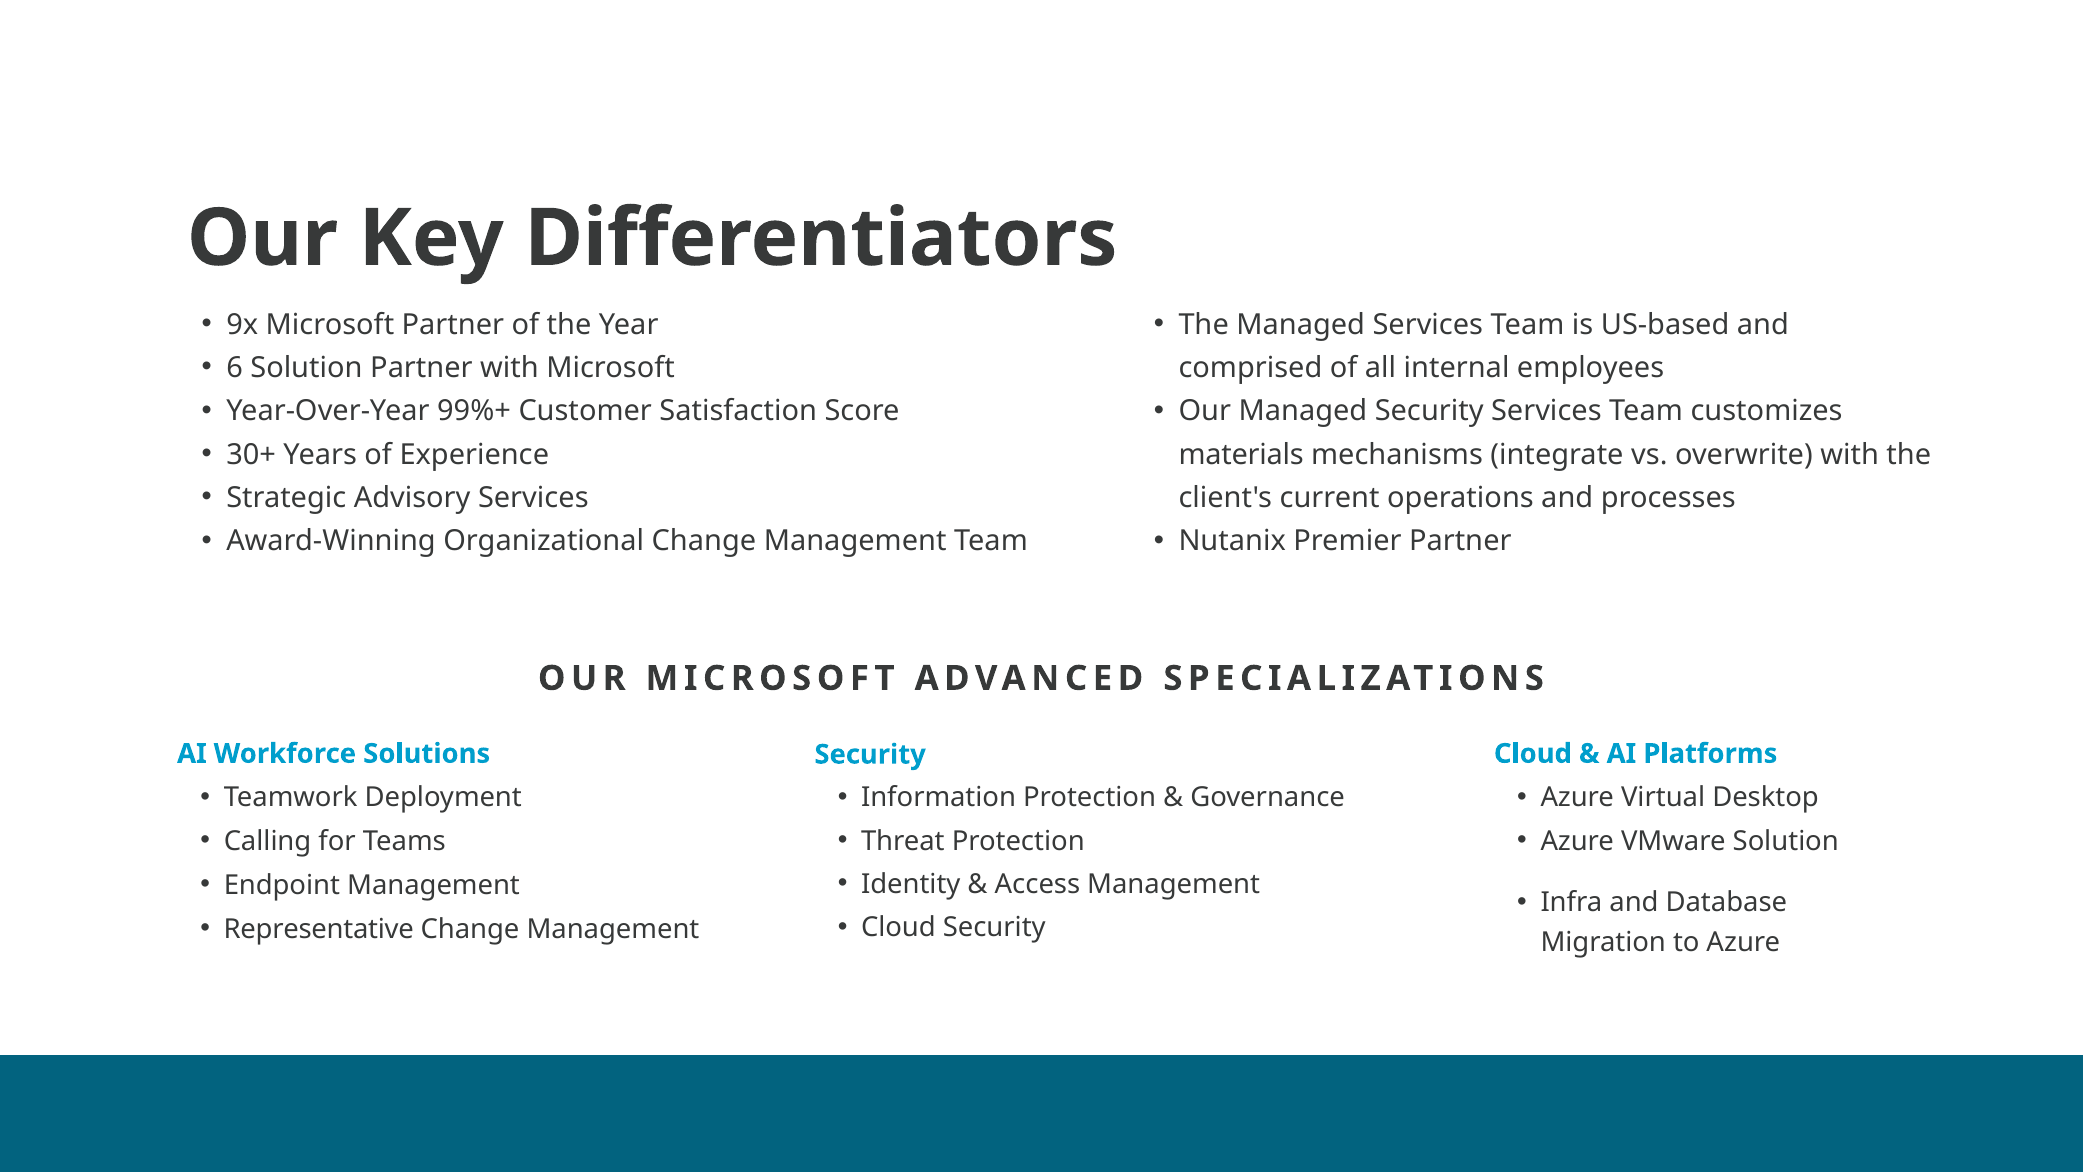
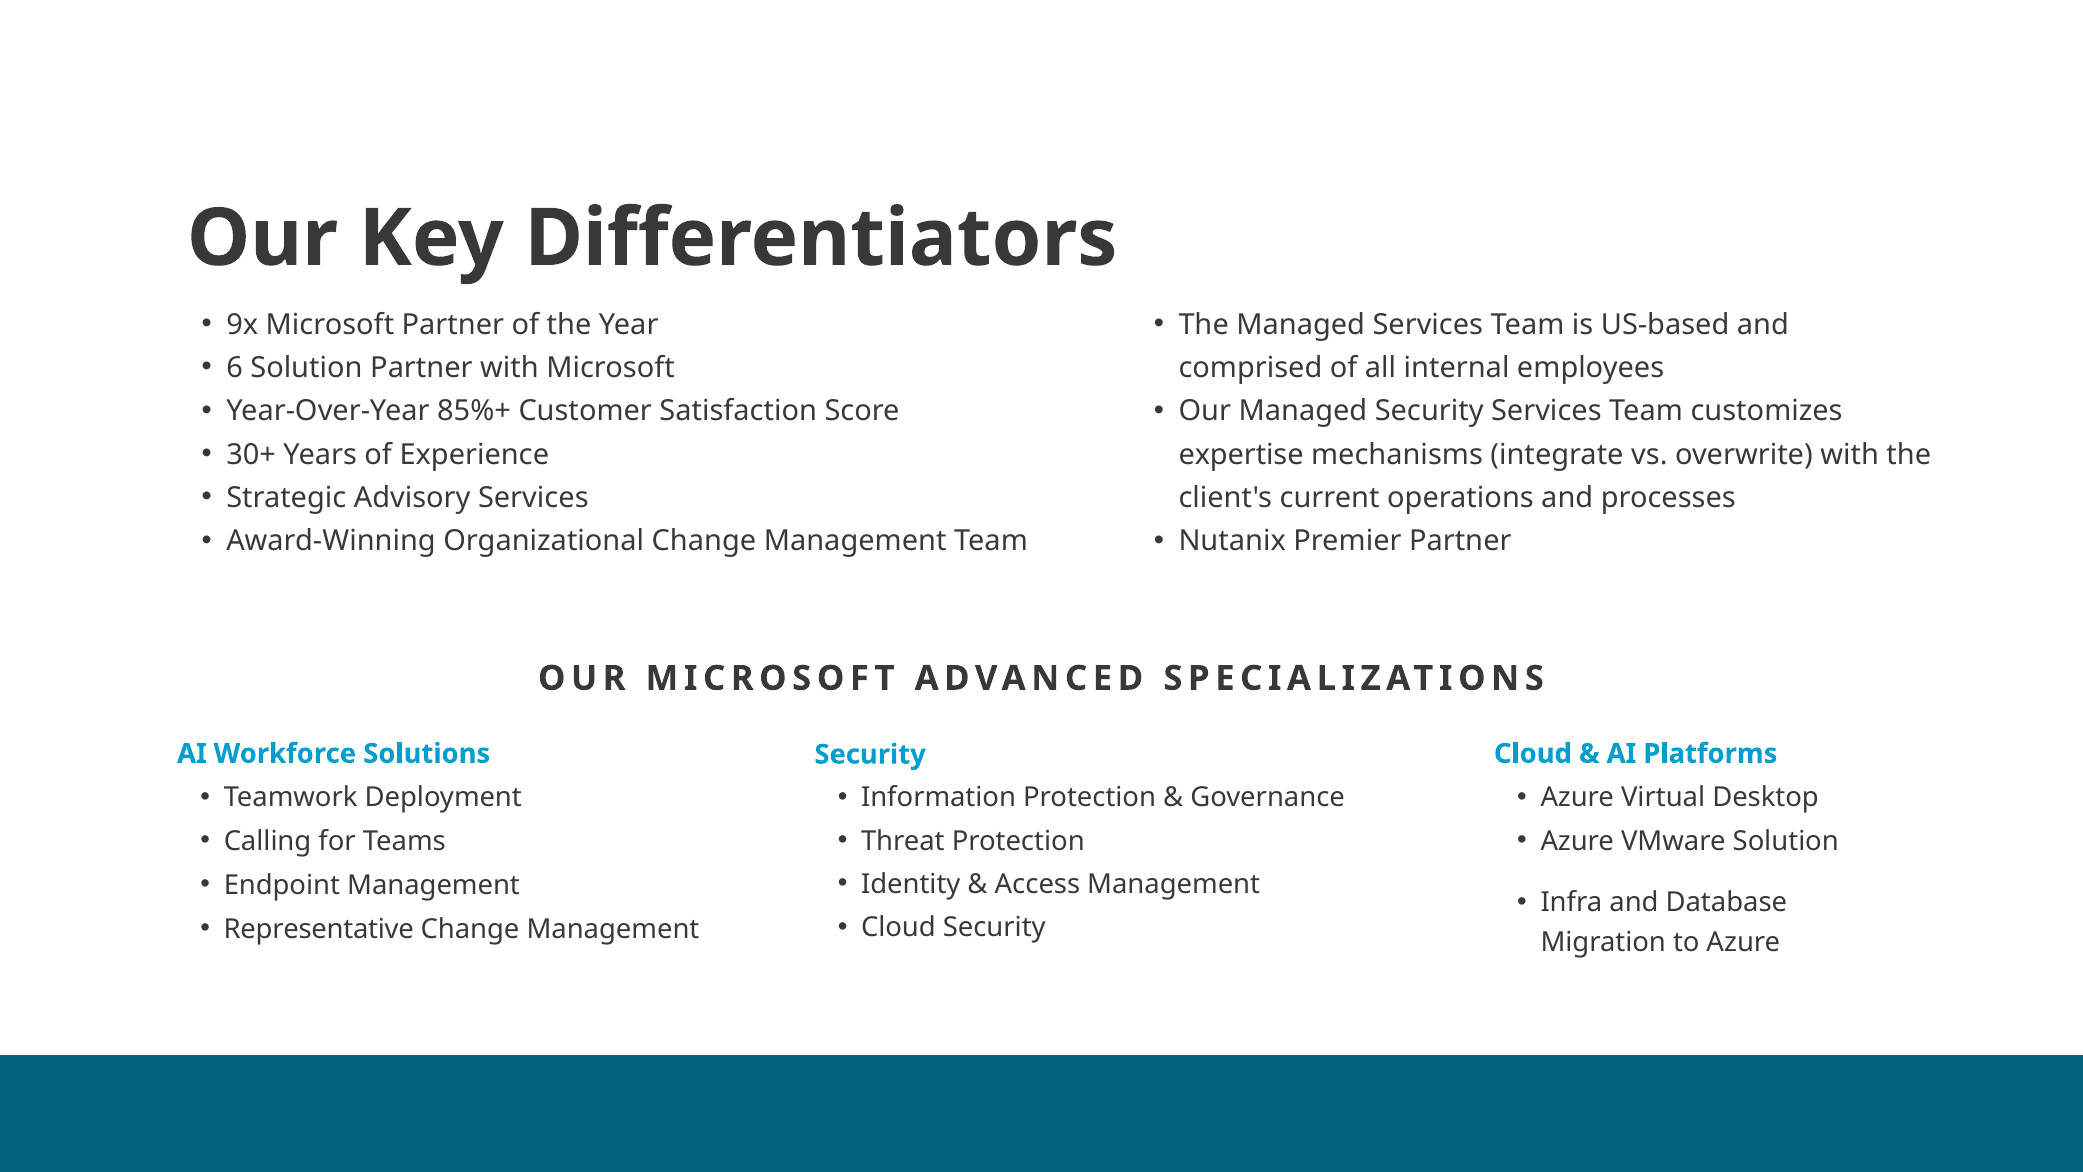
99%+: 99%+ -> 85%+ (474, 411)
materials: materials -> expertise (1241, 455)
